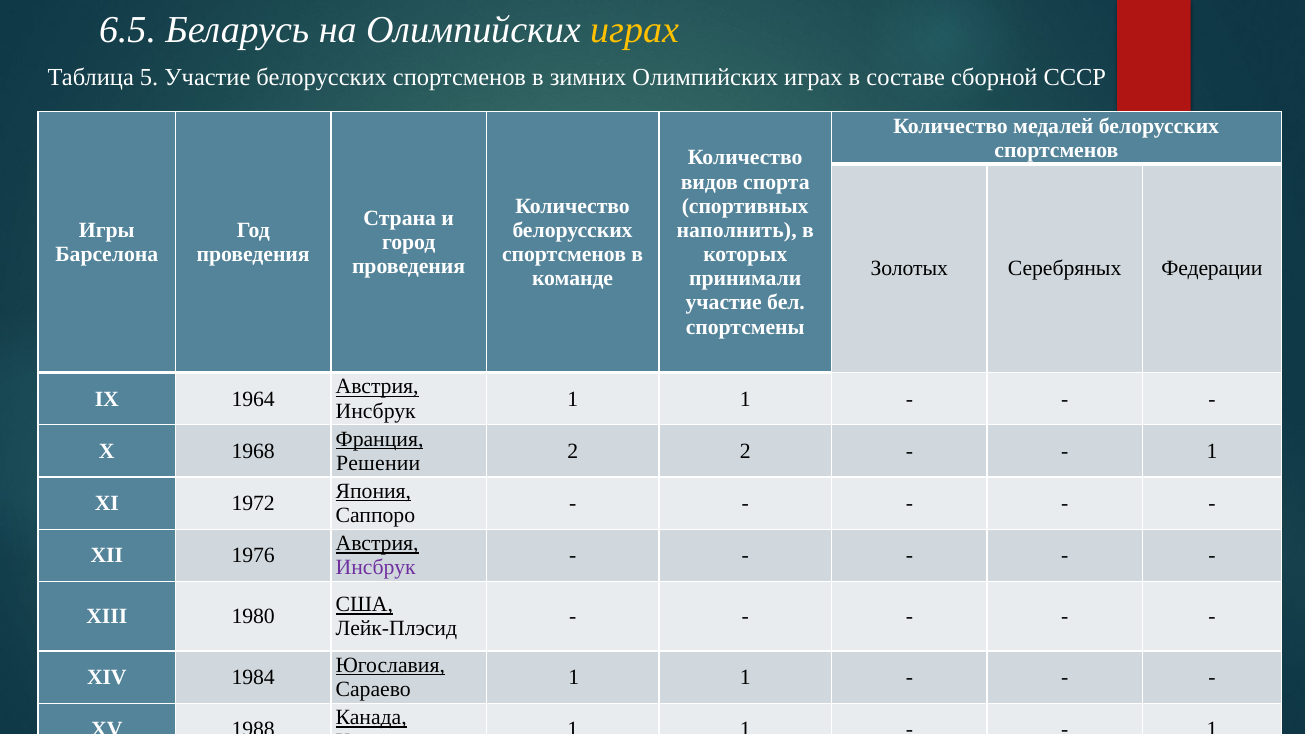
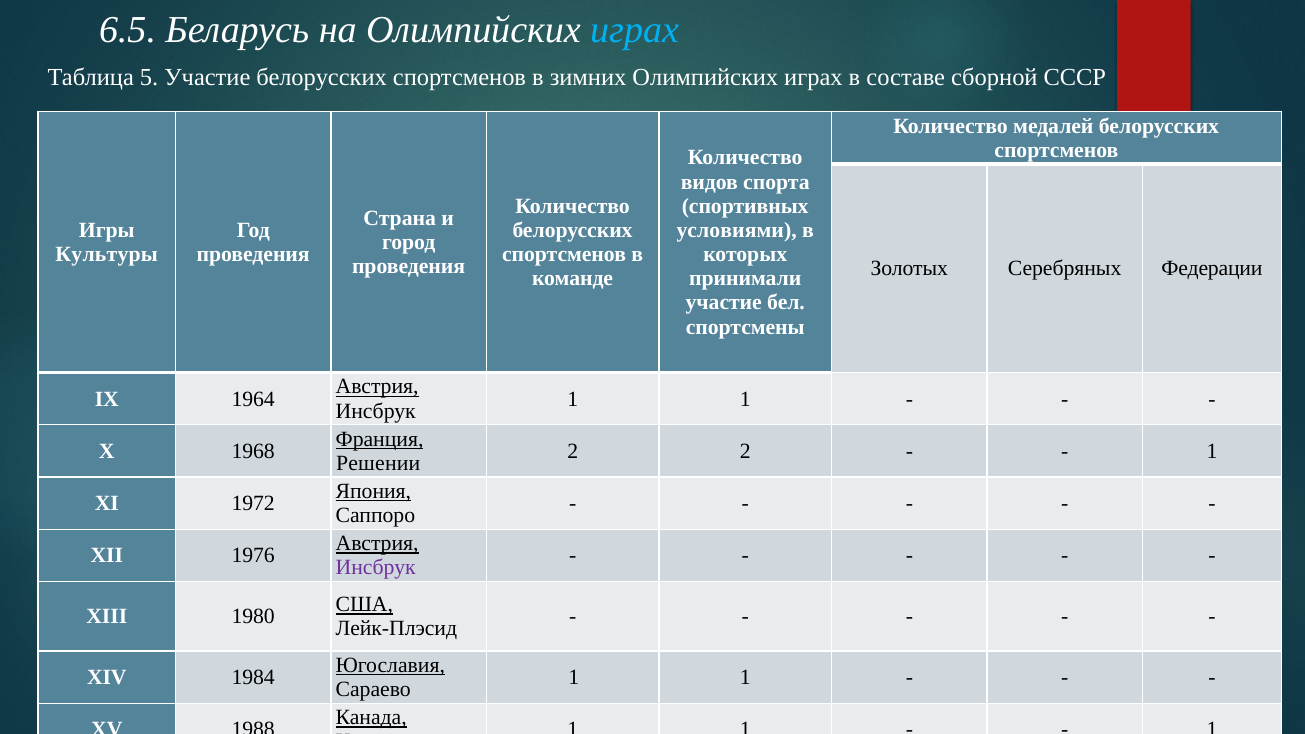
играх colour: yellow -> light blue (635, 30)
наполнить: наполнить -> условиями (737, 230)
Барселона: Барселона -> Культуры (107, 254)
